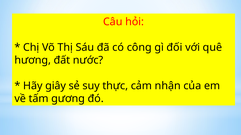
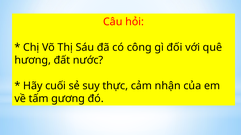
giây: giây -> cuối (56, 86)
